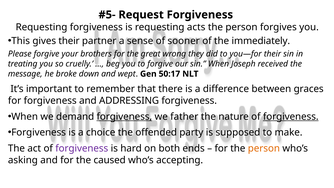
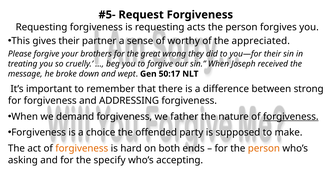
sooner: sooner -> worthy (184, 41)
immediately: immediately -> appreciated (261, 41)
graces: graces -> strong (309, 89)
forgiveness underline: present -> none (124, 117)
forgiveness colour: purple -> orange (82, 148)
caused: caused -> specify (110, 160)
